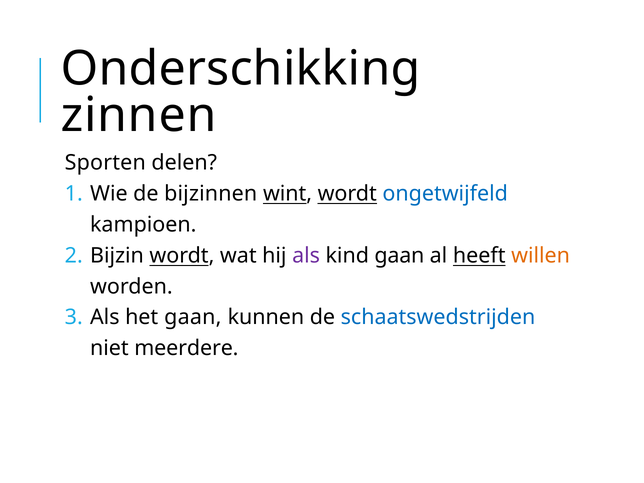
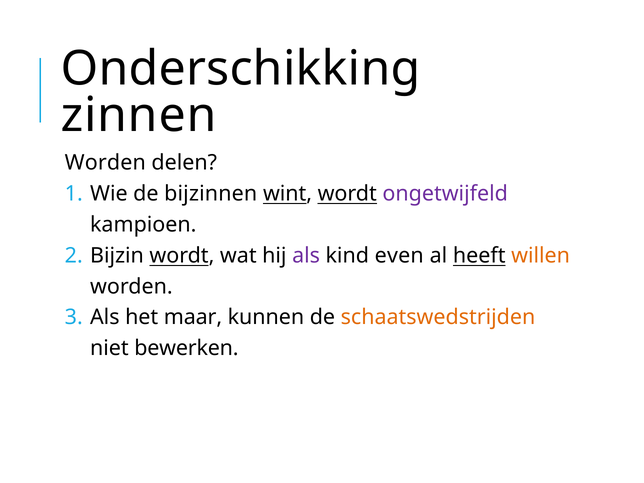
Sporten: Sporten -> Worden (105, 163)
ongetwijfeld colour: blue -> purple (445, 194)
kind gaan: gaan -> even (399, 256)
het gaan: gaan -> maar (193, 317)
schaatswedstrijden colour: blue -> orange (438, 317)
meerdere: meerdere -> bewerken (186, 348)
